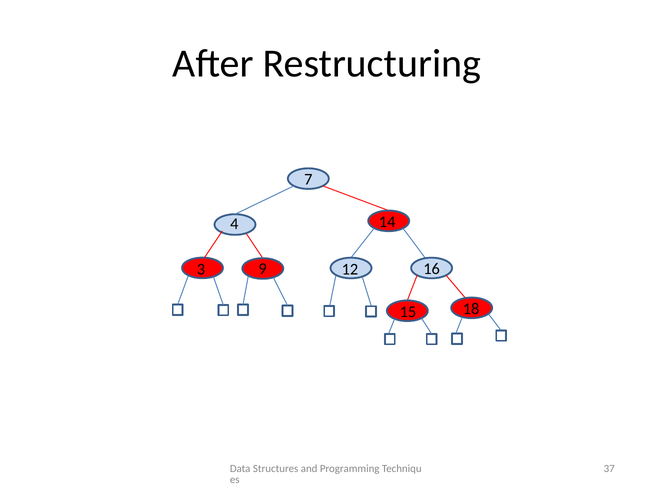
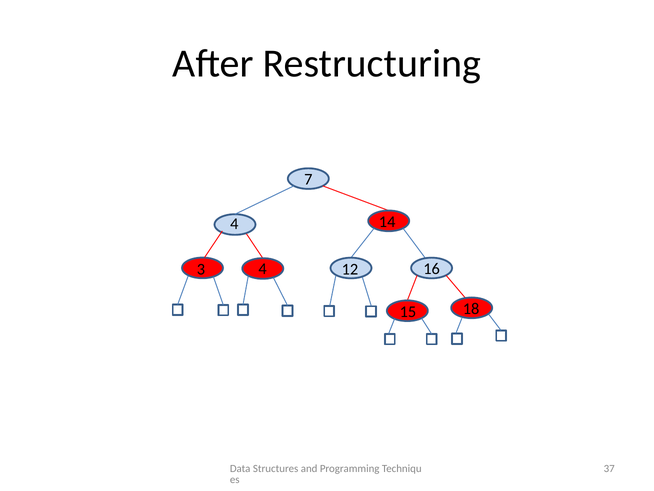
3 9: 9 -> 4 (263, 269)
